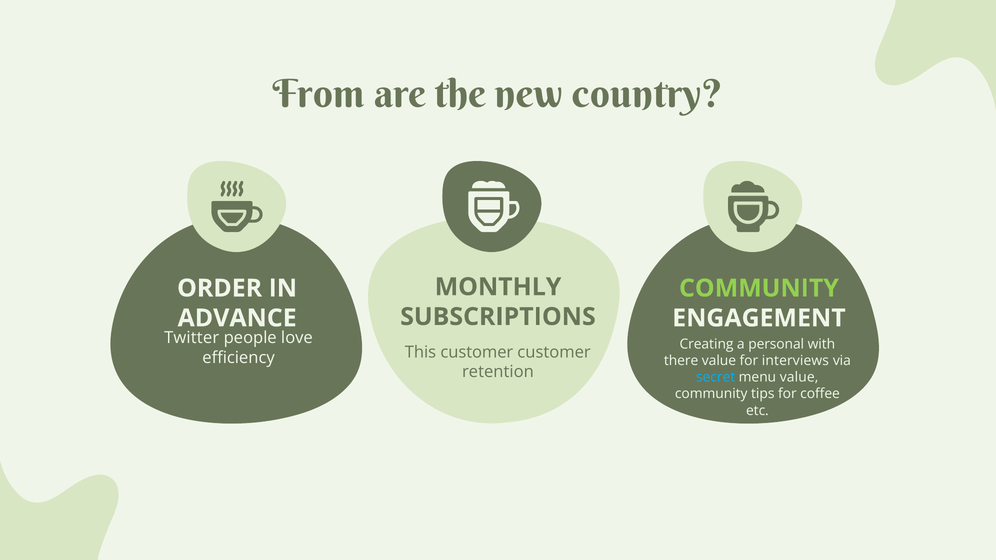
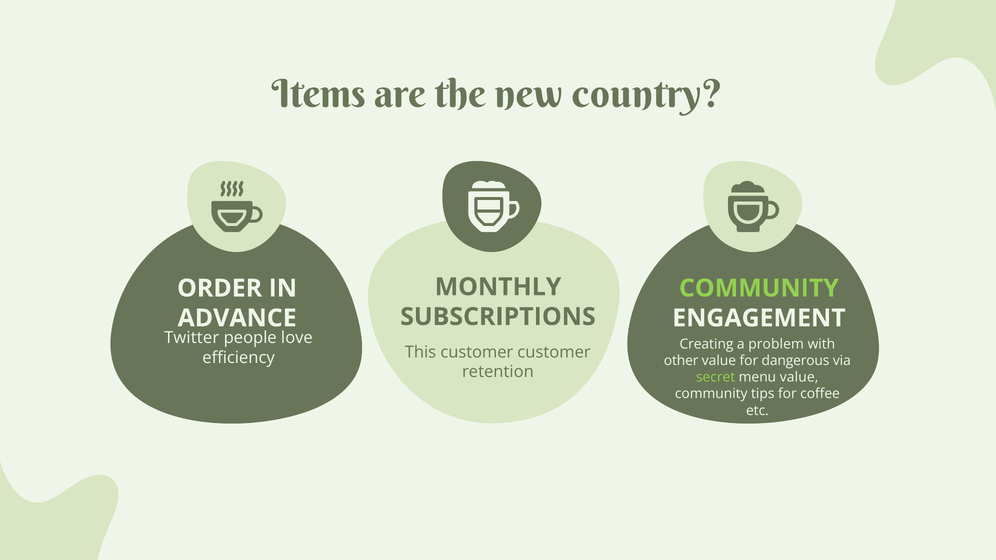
From: From -> Items (319, 95)
personal: personal -> problem (776, 344)
there: there -> other (681, 361)
interviews: interviews -> dangerous (795, 361)
secret colour: light blue -> light green (716, 377)
